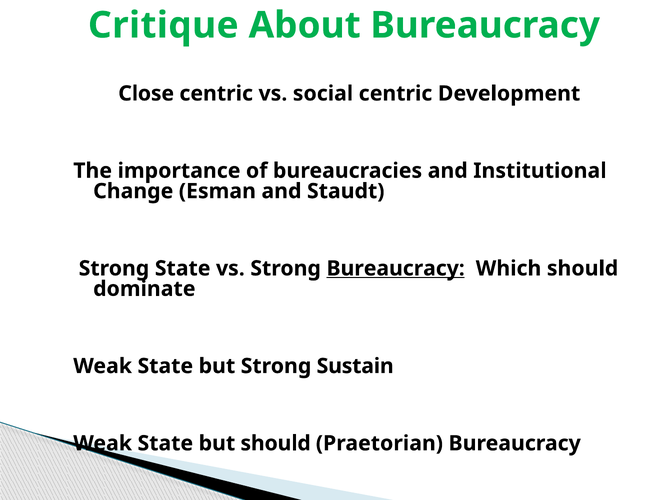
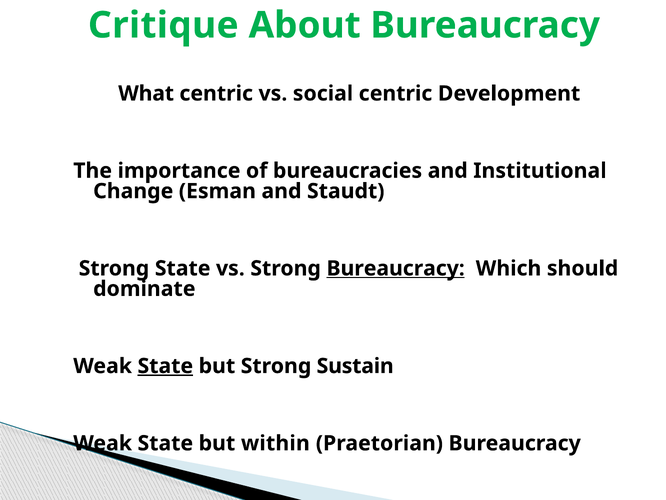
Close: Close -> What (146, 93)
State underline: none -> present (165, 366)
but should: should -> within (275, 443)
